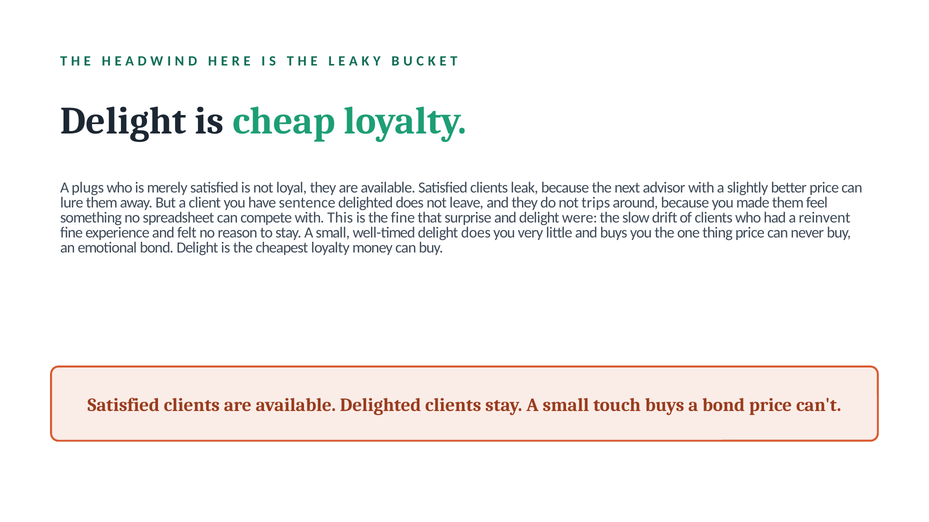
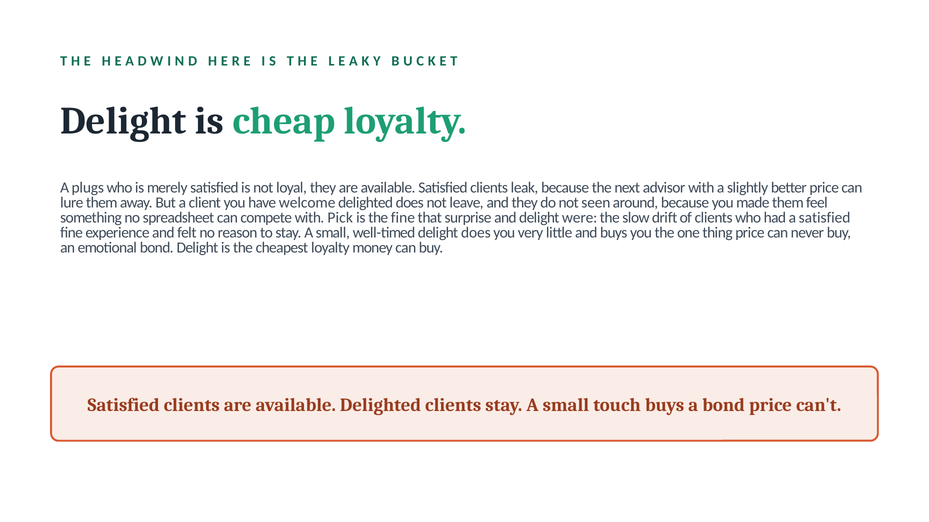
sentence: sentence -> welcome (307, 203)
trips: trips -> seen (596, 203)
This: This -> Pick (340, 218)
a reinvent: reinvent -> satisfied (825, 218)
